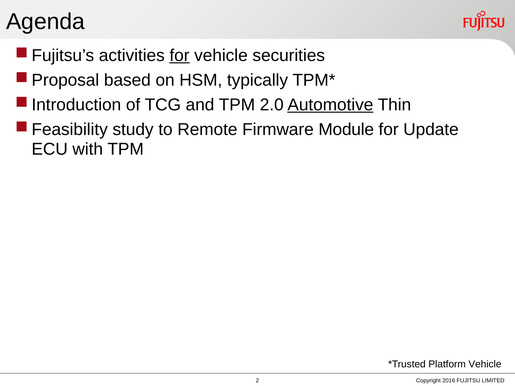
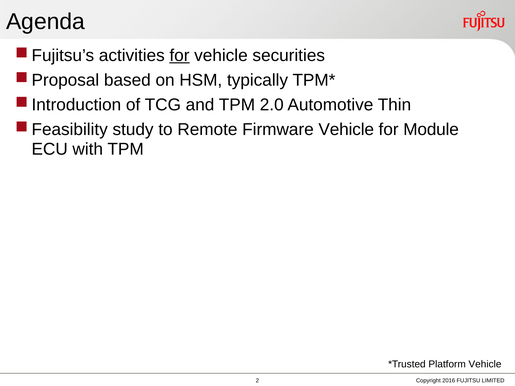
Automotive underline: present -> none (330, 105)
Firmware Module: Module -> Vehicle (346, 130)
Update: Update -> Module (431, 130)
